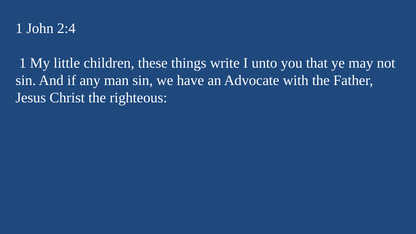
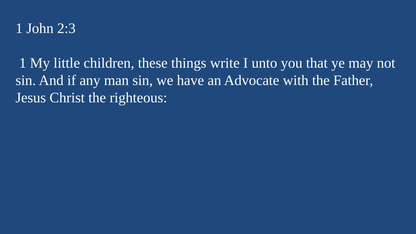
2:4: 2:4 -> 2:3 (66, 28)
